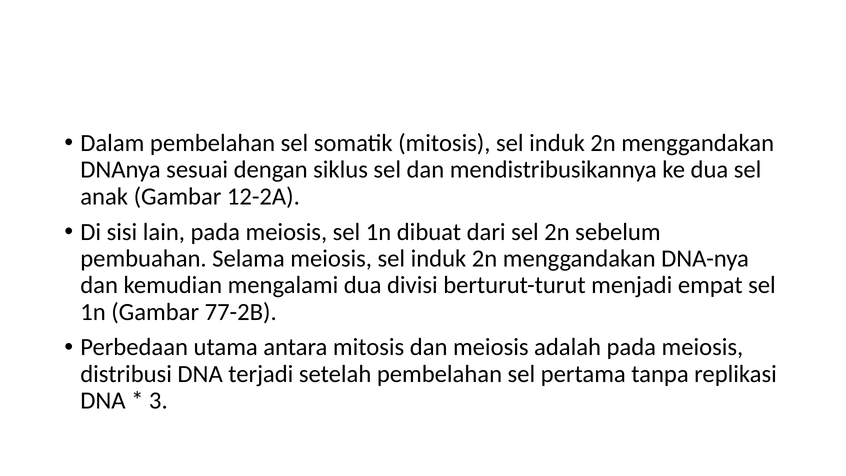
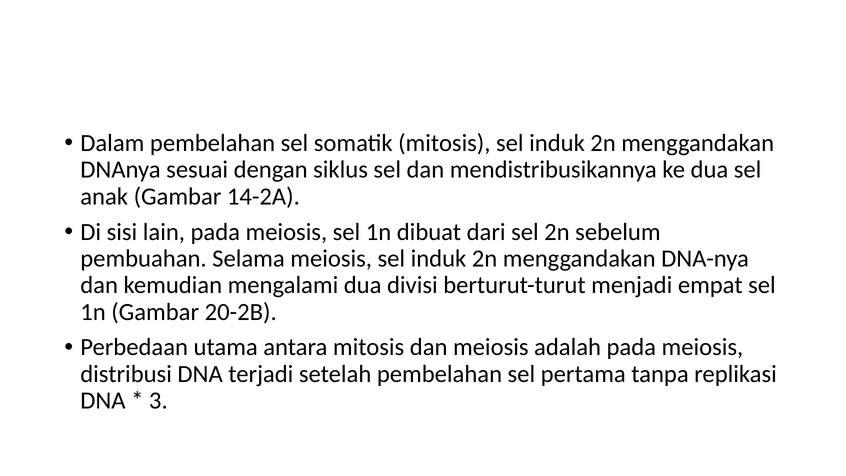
12-2A: 12-2A -> 14-2A (263, 196)
77-2B: 77-2B -> 20-2B (241, 312)
